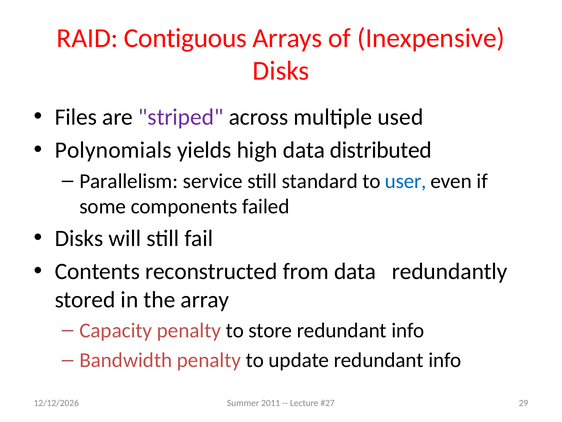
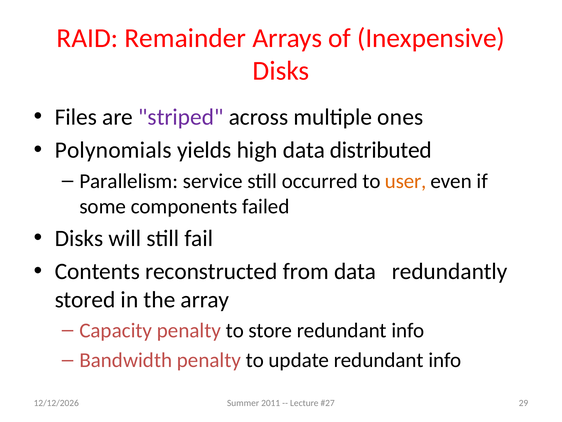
Contiguous: Contiguous -> Remainder (185, 38)
used: used -> ones (400, 117)
standard: standard -> occurred (320, 181)
user colour: blue -> orange (406, 181)
